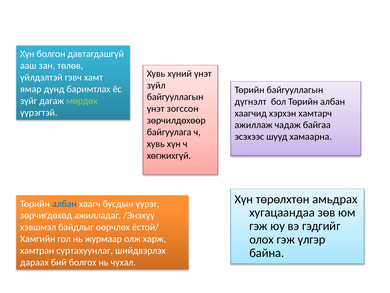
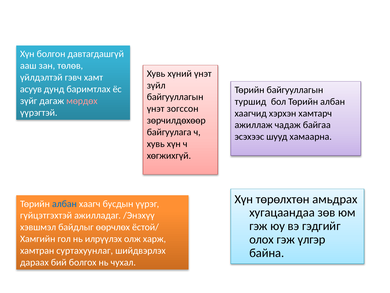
ямар: ямар -> асуув (31, 89)
мөрдөх colour: light green -> pink (82, 101)
дүгнэлт: дүгнэлт -> туршид (251, 101)
зөрчигдөхөд: зөрчигдөхөд -> гүйцэтгэхтэй (46, 215)
журмаар: журмаар -> илрүүлэх (103, 239)
